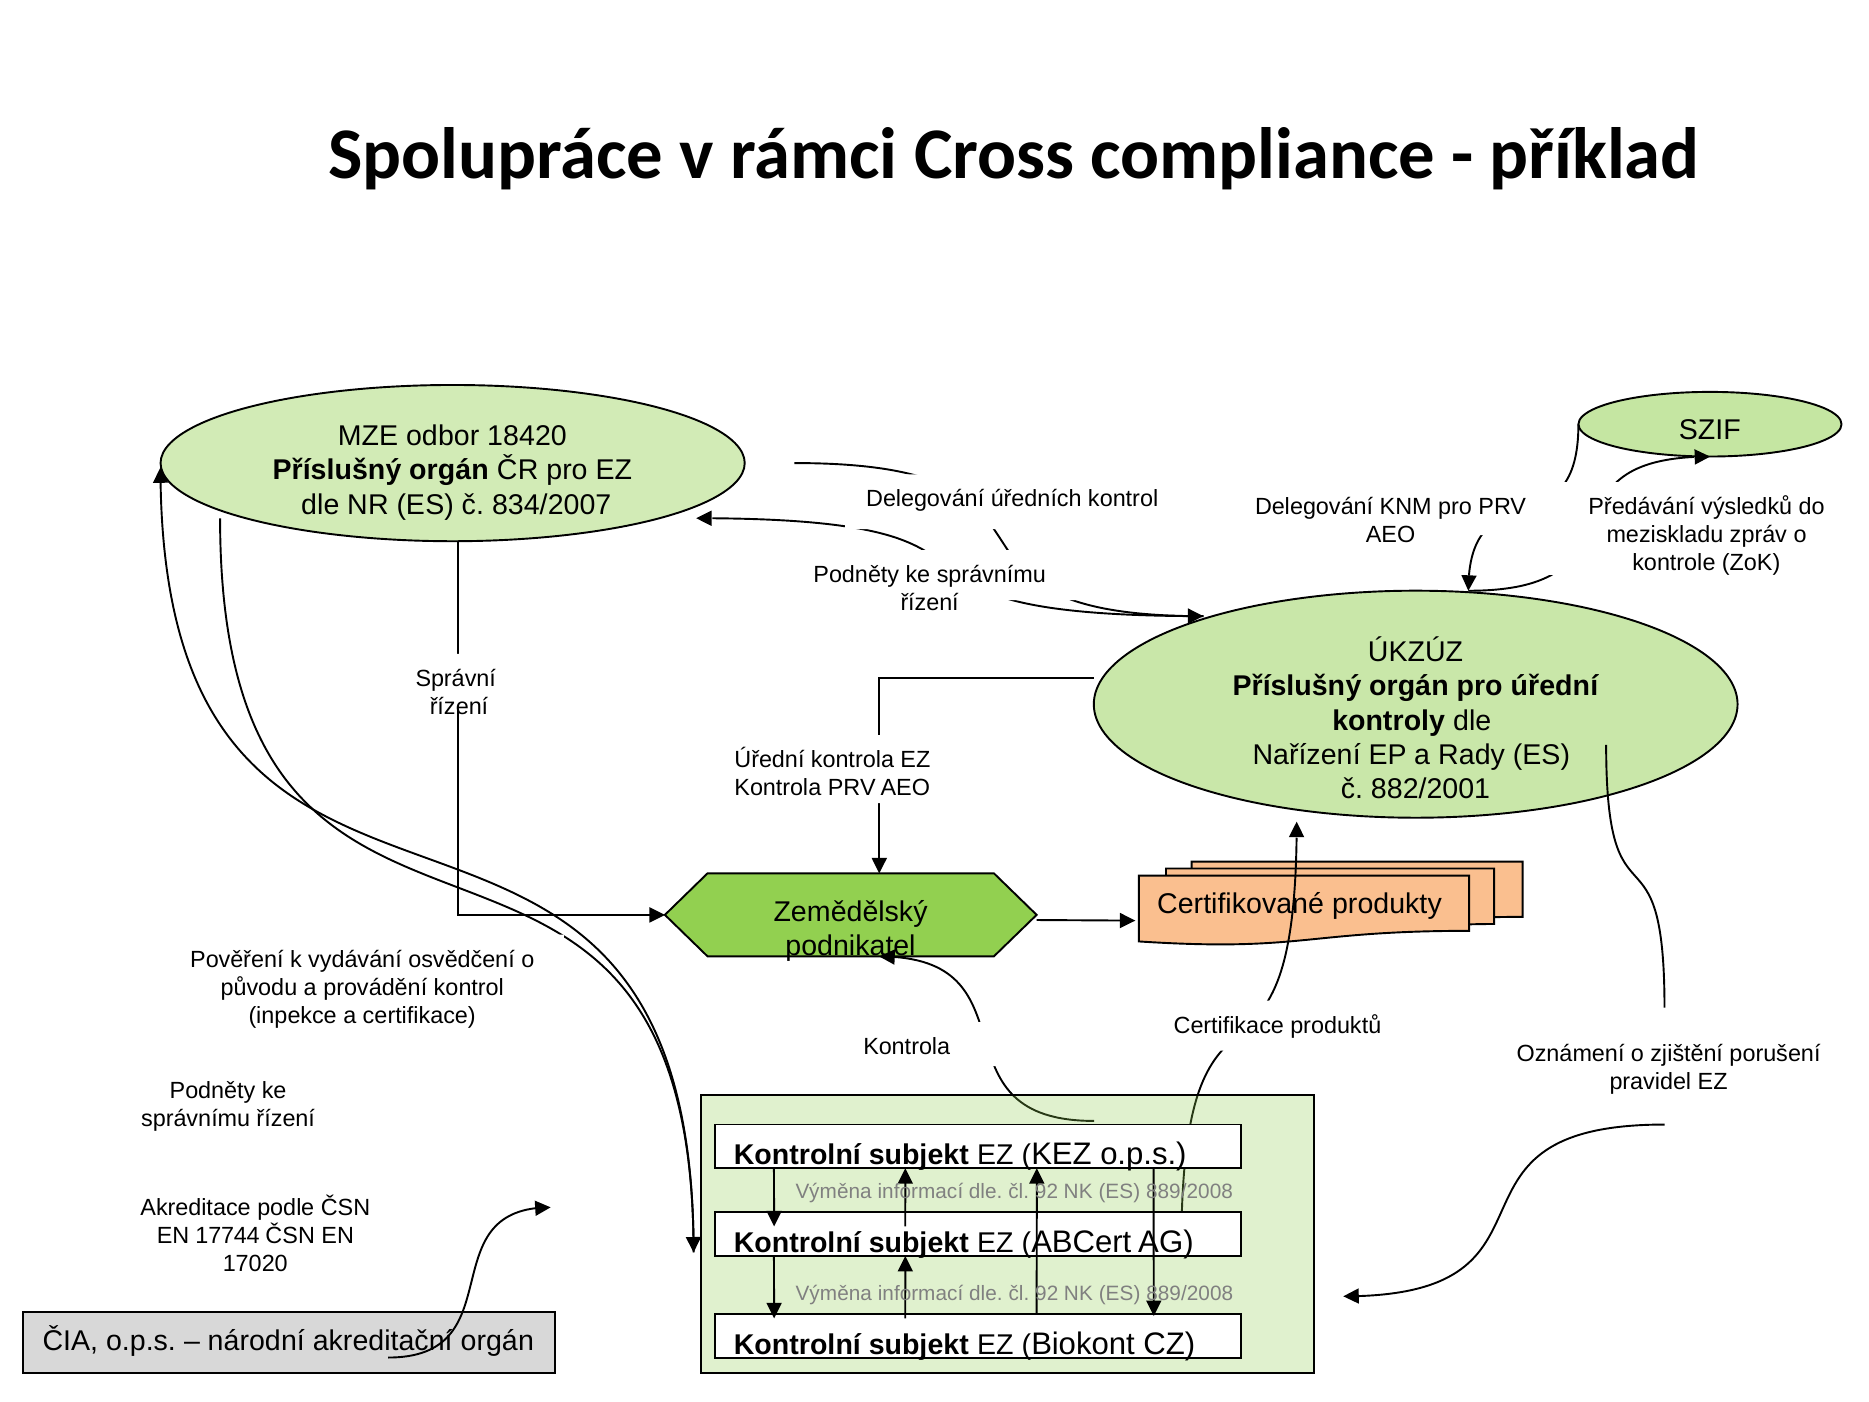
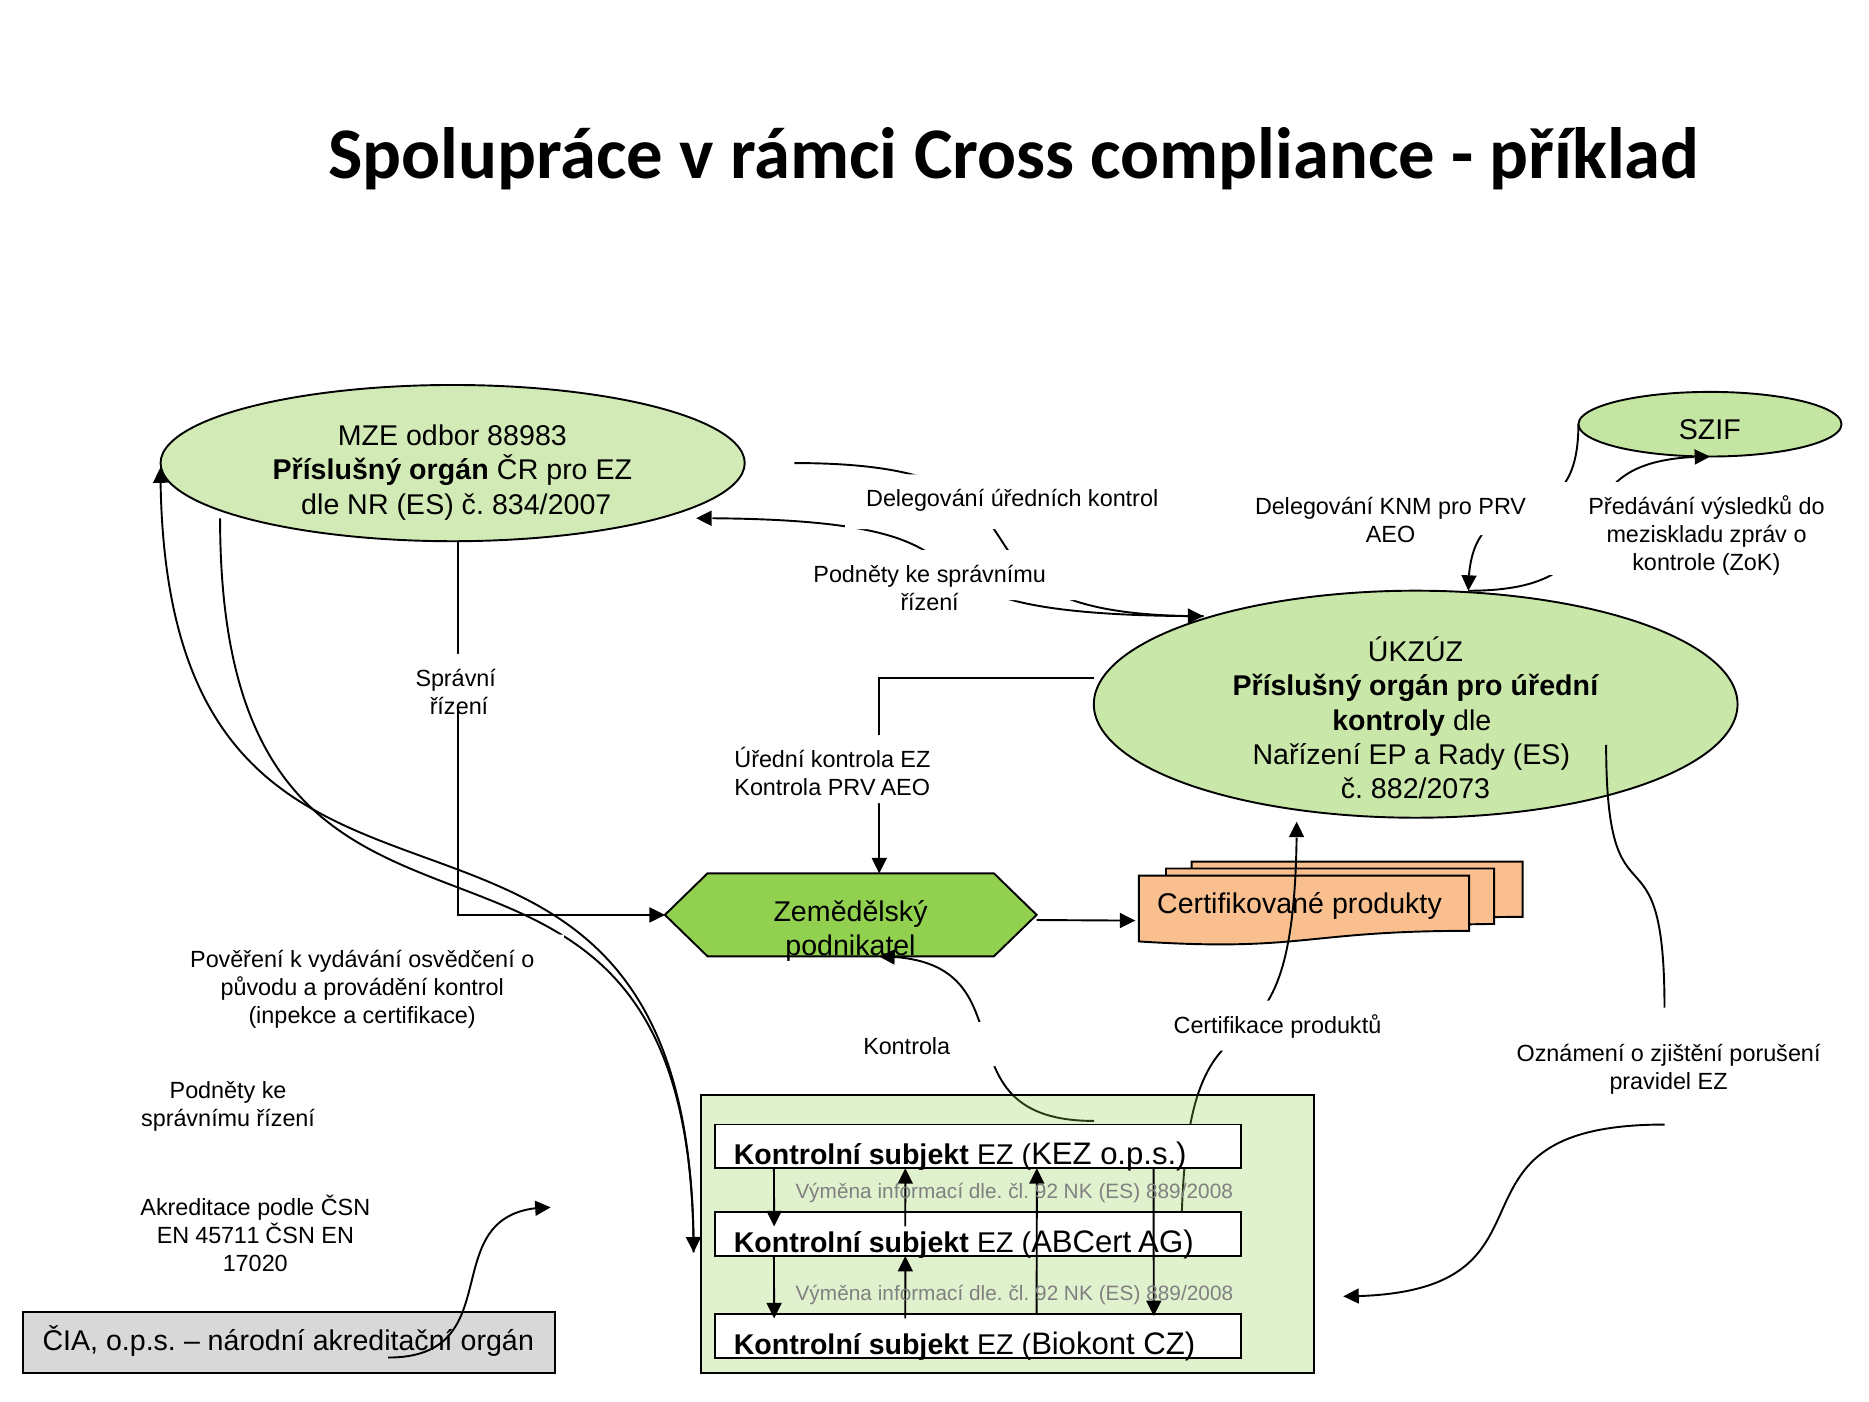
18420: 18420 -> 88983 (527, 436)
882/2001: 882/2001 -> 882/2073 (1431, 789)
17744: 17744 -> 45711 (228, 1236)
